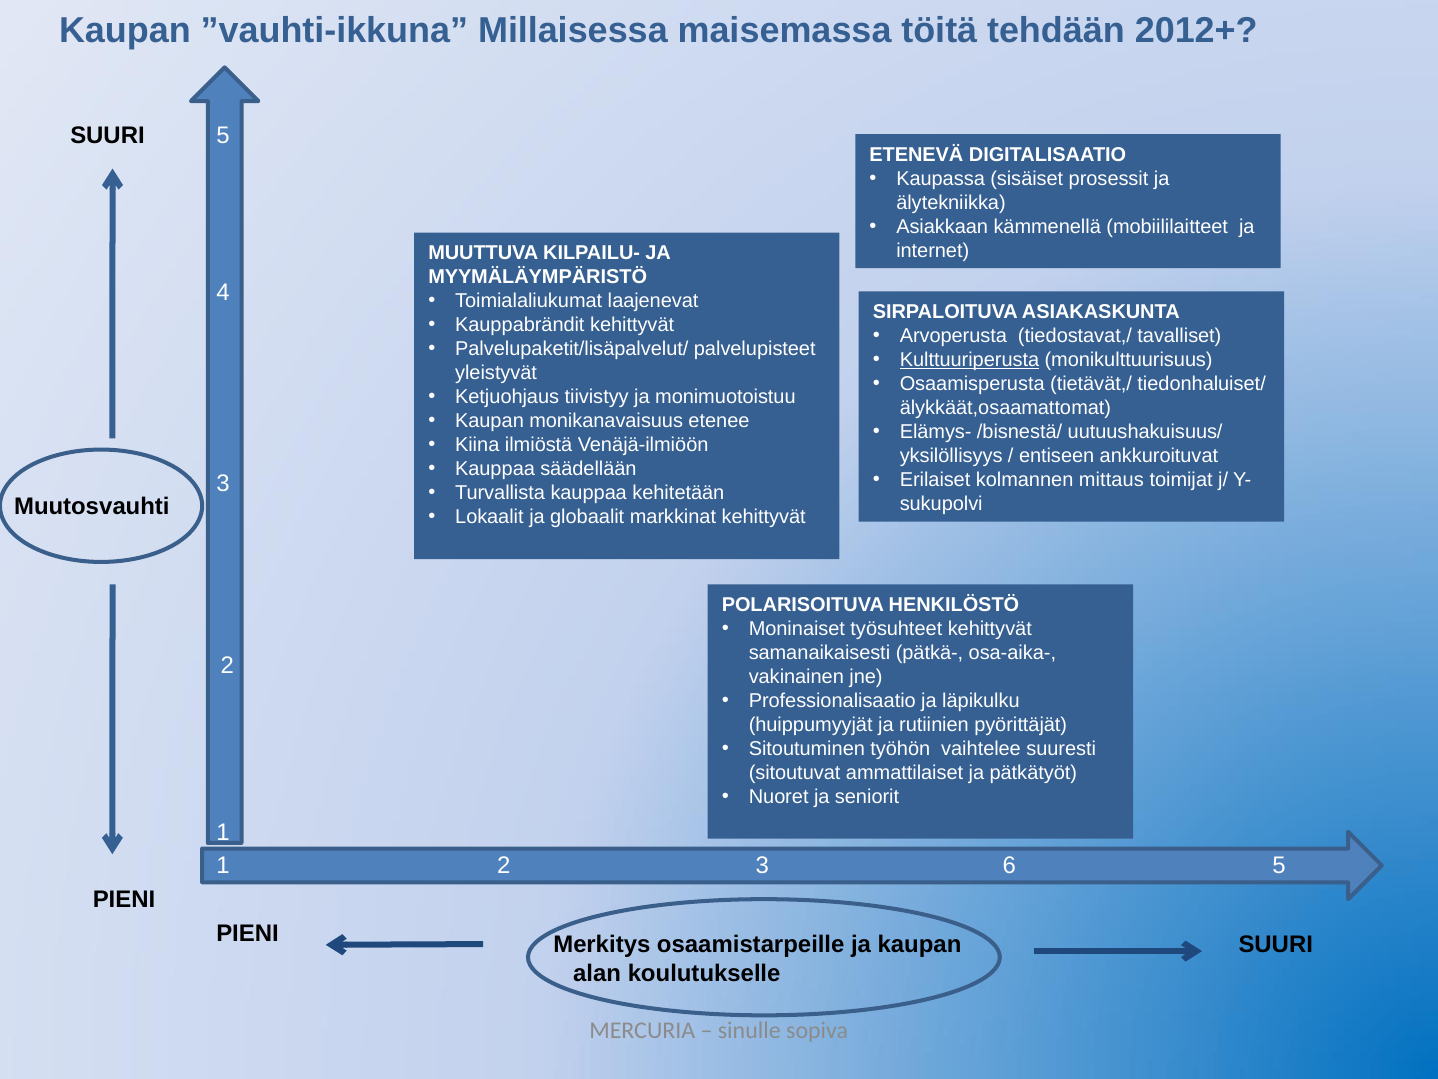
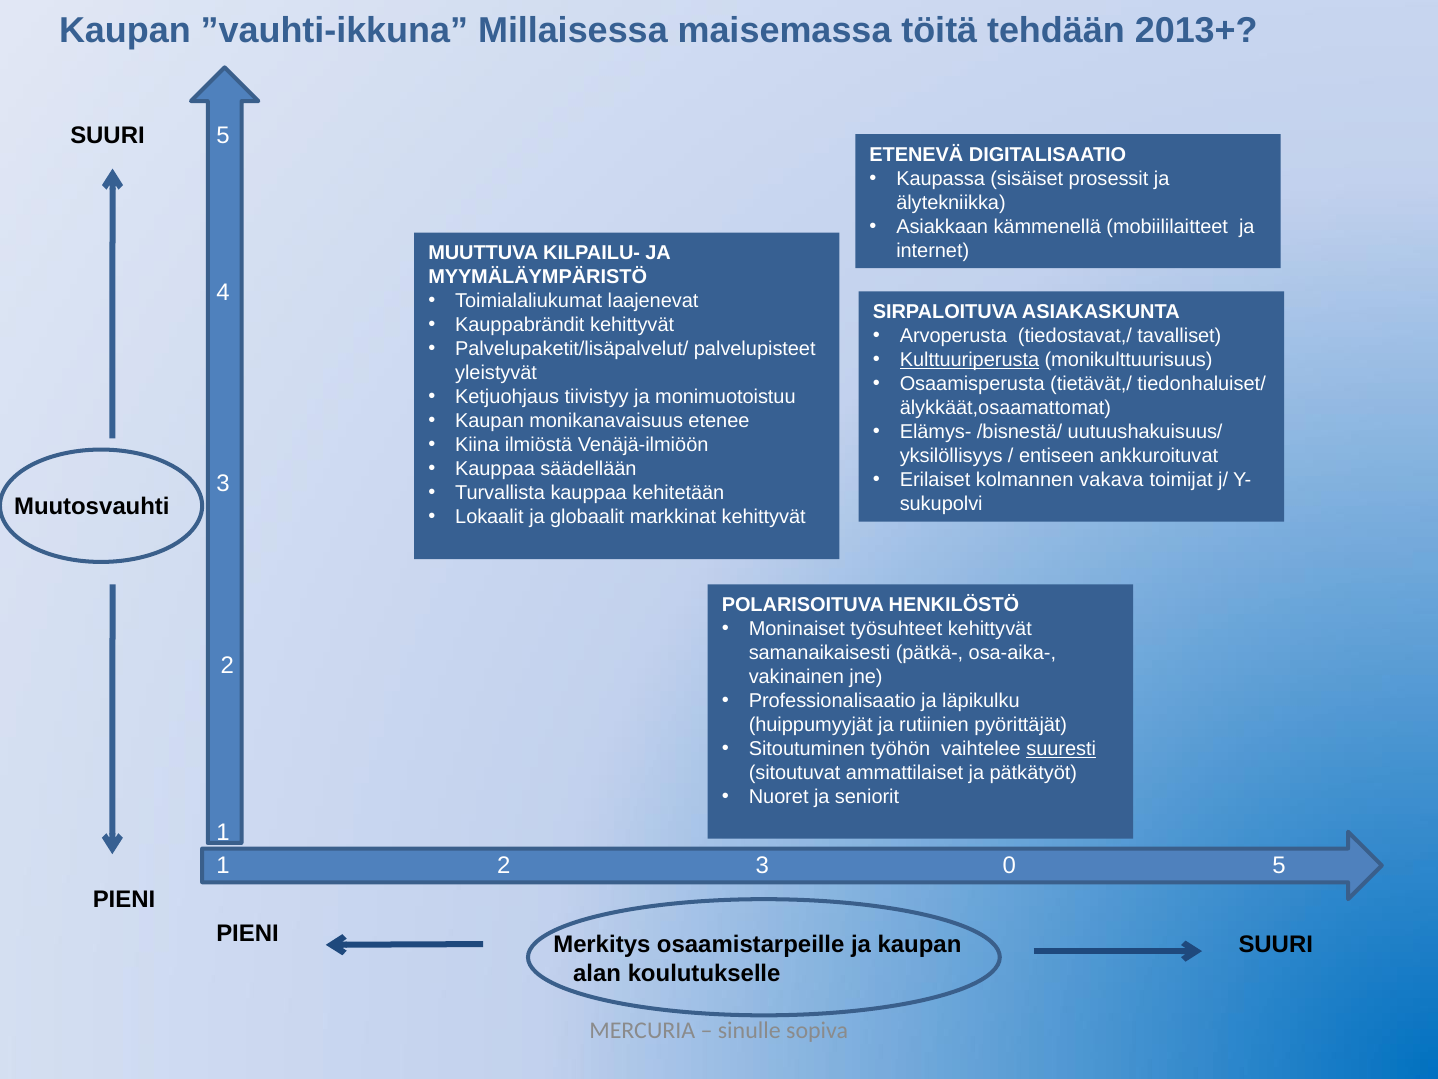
2012+: 2012+ -> 2013+ (1196, 31)
mittaus: mittaus -> vakava (1111, 480)
suuresti underline: none -> present (1061, 749)
6: 6 -> 0 (1009, 866)
